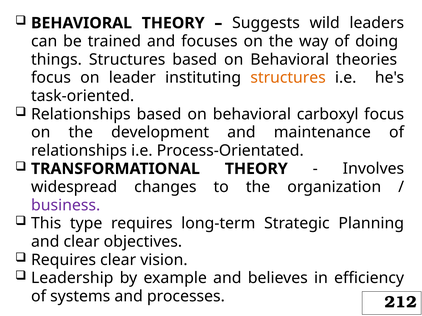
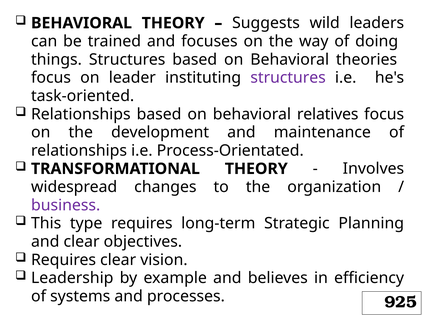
structures colour: orange -> purple (288, 78)
carboxyl: carboxyl -> relatives (328, 114)
212: 212 -> 925 (401, 303)
